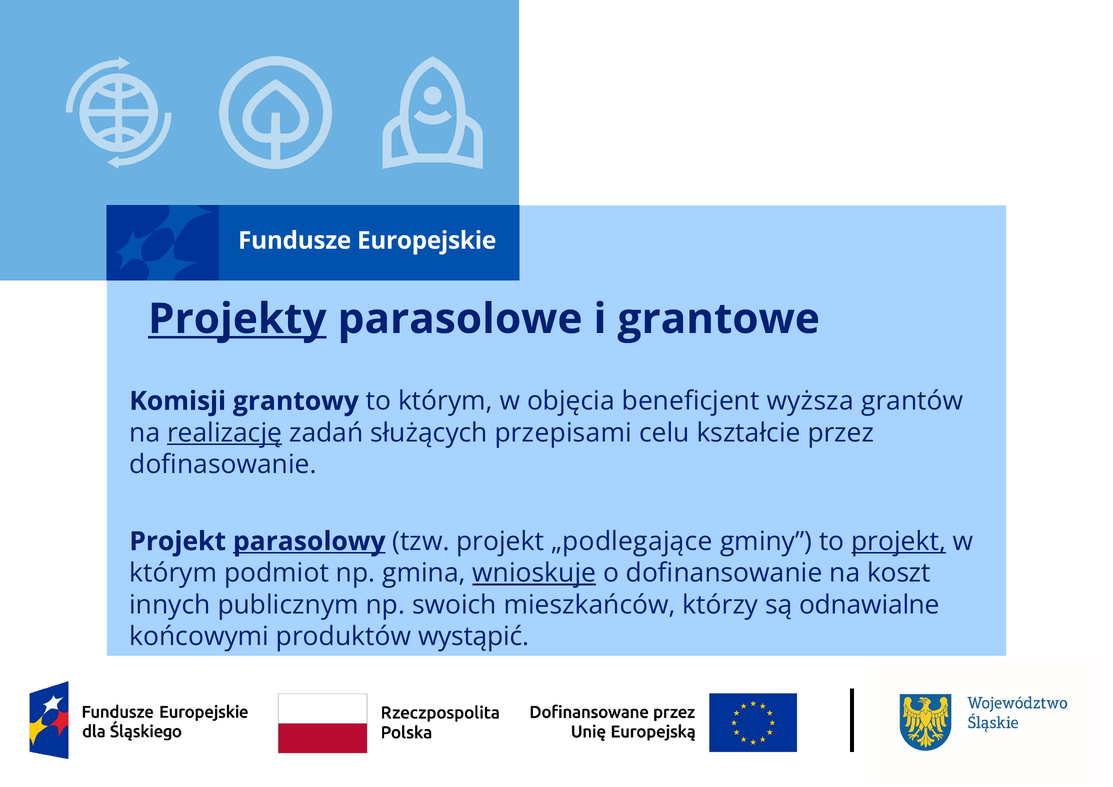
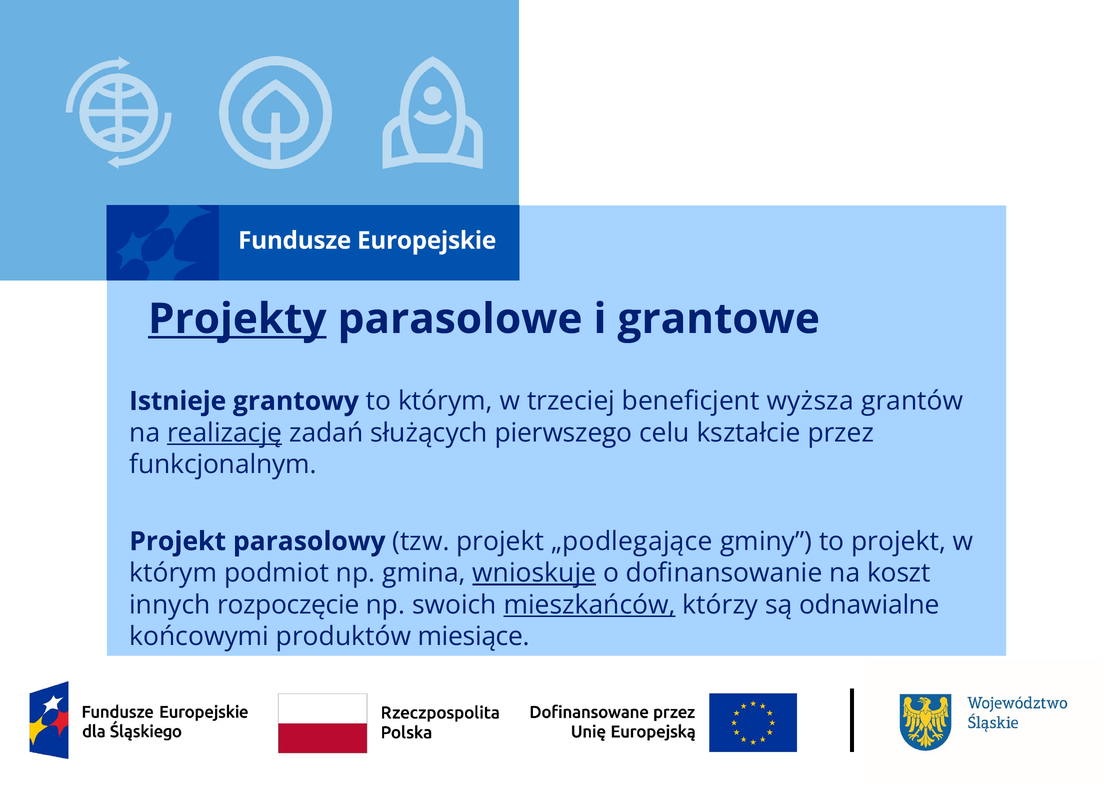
Komisji: Komisji -> Istnieje (178, 401)
objęcia: objęcia -> trzeciej (571, 401)
przepisami: przepisami -> pierwszego (563, 433)
dofinasowanie: dofinasowanie -> funkcjonalnym (223, 465)
parasolowy underline: present -> none (309, 541)
projekt underline: present -> none (899, 541)
publicznym: publicznym -> rozpoczęcie (288, 605)
mieszkańców underline: none -> present (590, 605)
wystąpić: wystąpić -> miesiące (474, 637)
